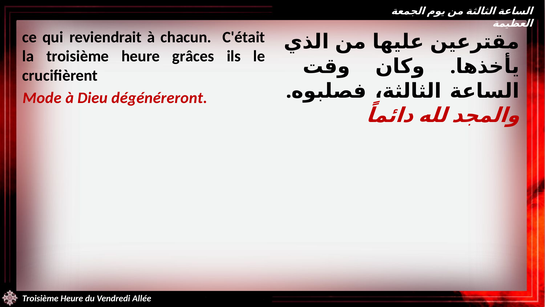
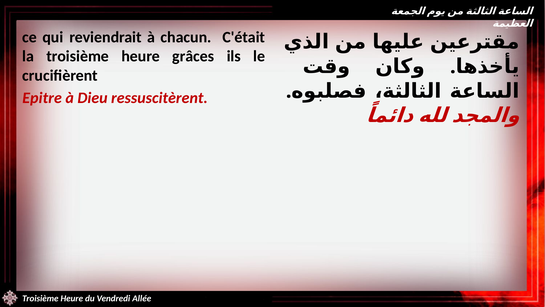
Mode: Mode -> Epitre (42, 98)
dégénéreront: dégénéreront -> ressuscitèrent (159, 98)
